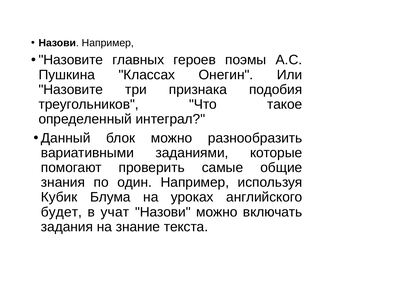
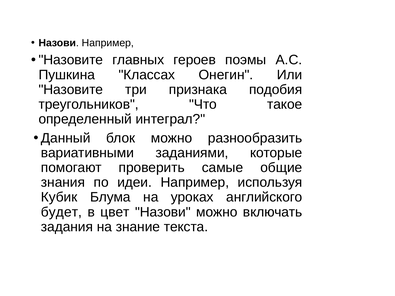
один: один -> идеи (135, 183)
учат: учат -> цвет (115, 212)
